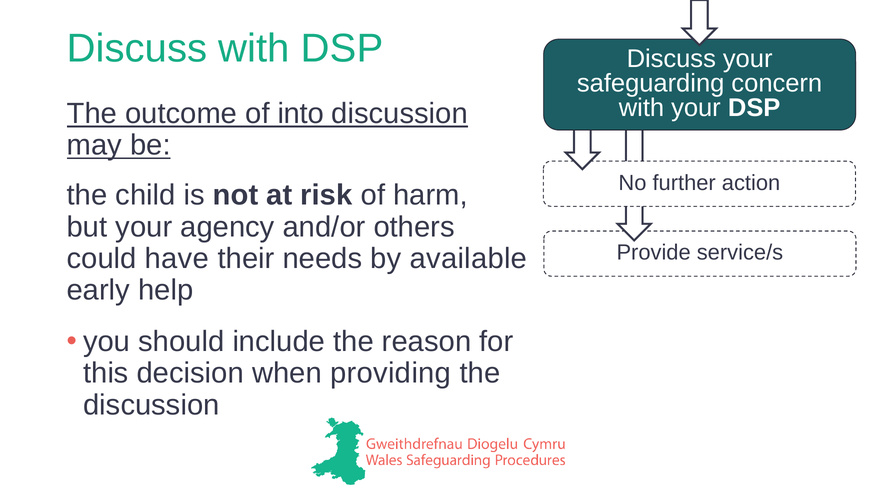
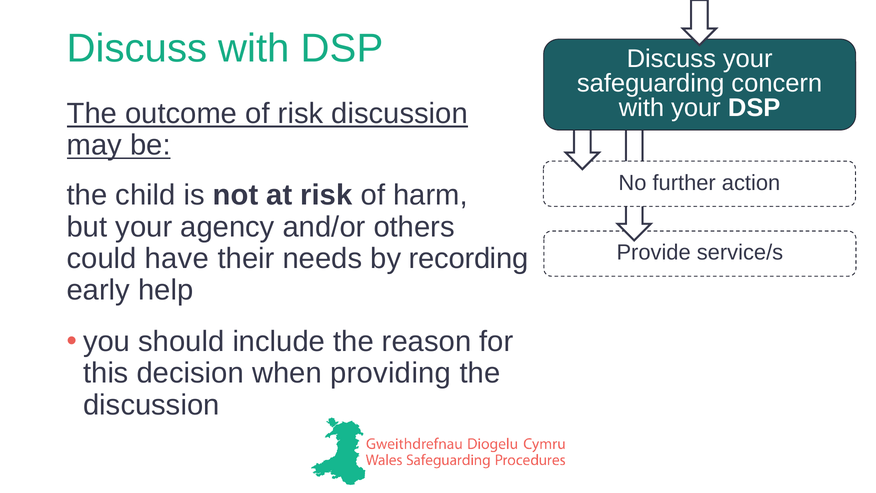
of into: into -> risk (301, 114)
available: available -> recording (469, 258)
